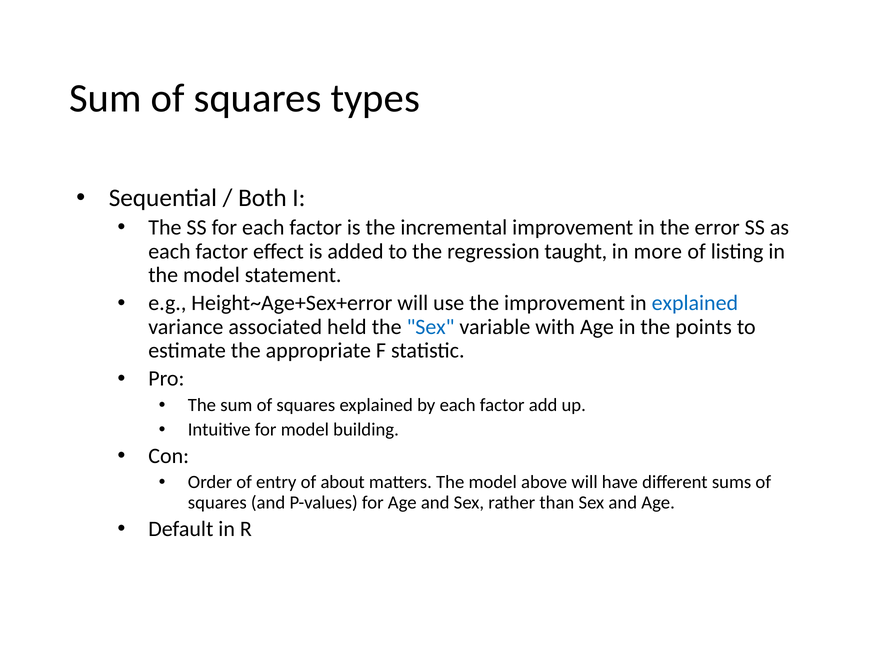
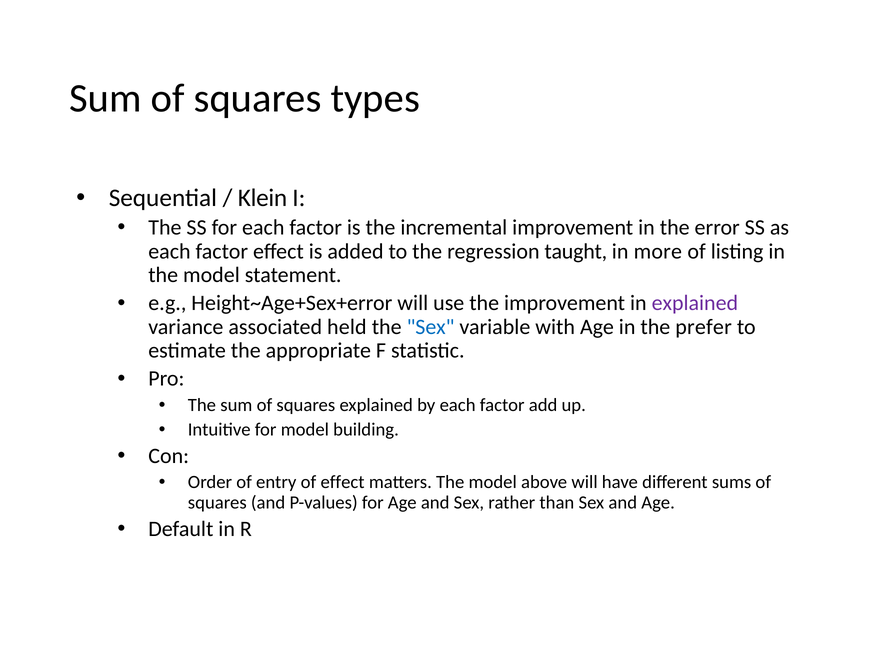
Both: Both -> Klein (263, 198)
explained colour: blue -> purple (695, 303)
points: points -> prefer (704, 327)
of about: about -> effect (343, 483)
